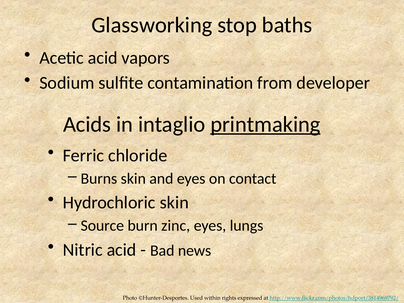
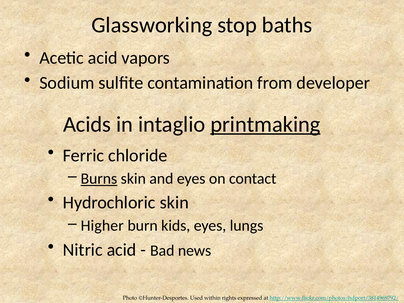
Burns underline: none -> present (99, 179)
Source: Source -> Higher (102, 226)
zinc: zinc -> kids (176, 226)
